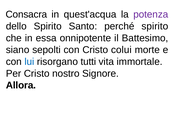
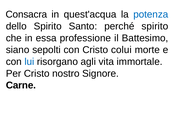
potenza colour: purple -> blue (151, 14)
onnipotente: onnipotente -> professione (85, 38)
tutti: tutti -> agli (88, 62)
Allora: Allora -> Carne (21, 85)
